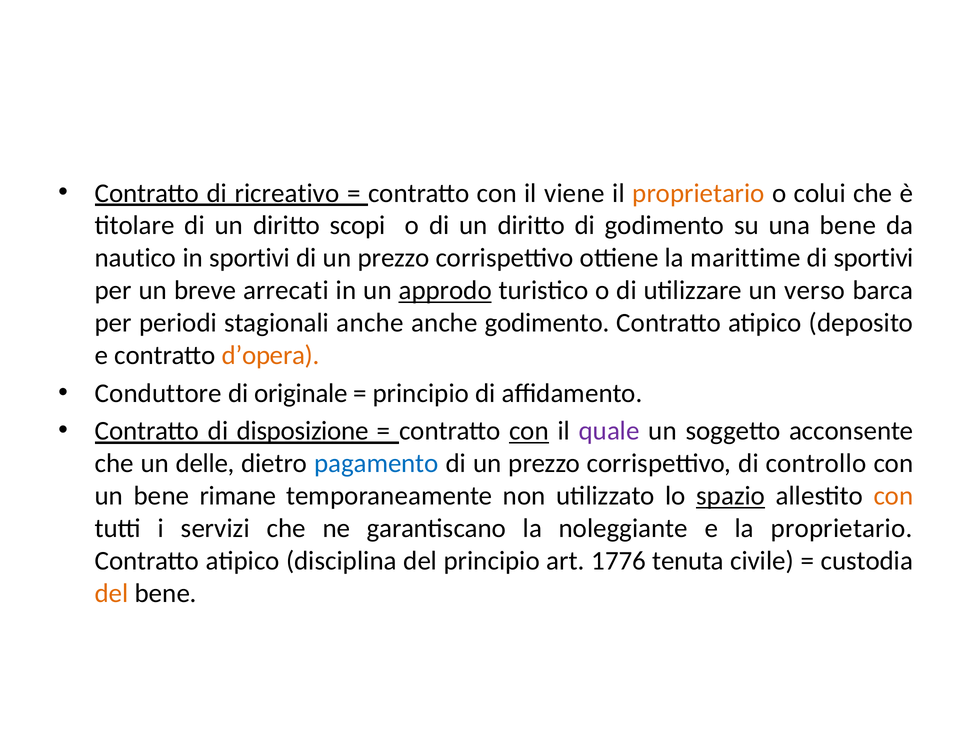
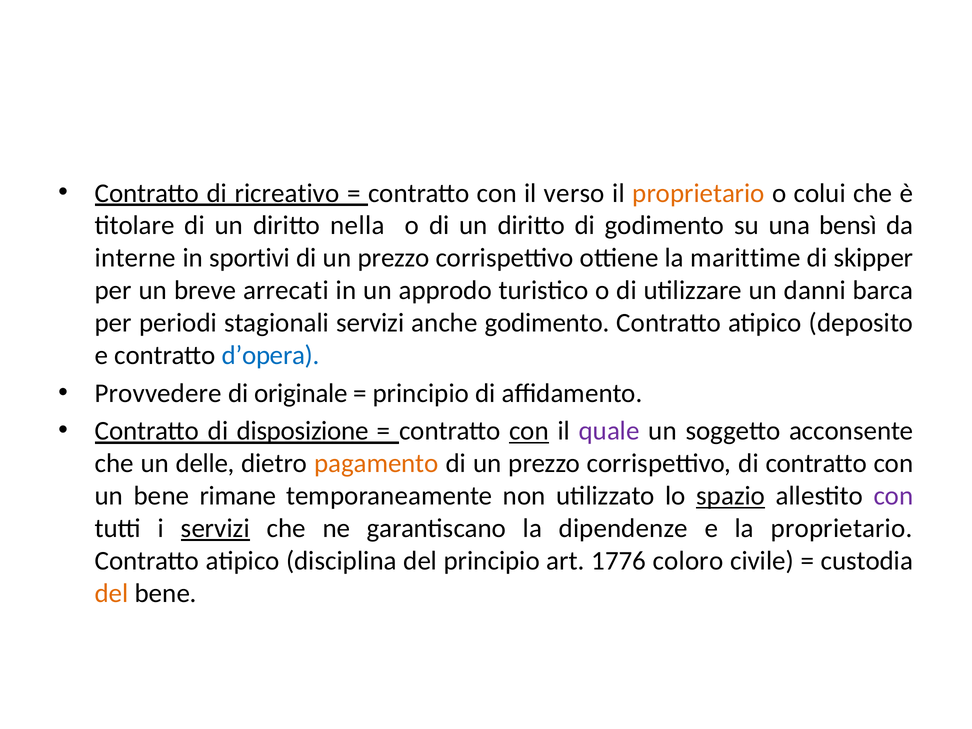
viene: viene -> verso (574, 193)
scopi: scopi -> nella (357, 226)
una bene: bene -> bensì (848, 226)
nautico: nautico -> interne (135, 258)
di sportivi: sportivi -> skipper (873, 258)
approdo underline: present -> none (445, 290)
verso: verso -> danni (815, 290)
stagionali anche: anche -> servizi (370, 323)
d’opera colour: orange -> blue (271, 355)
Conduttore: Conduttore -> Provvedere (158, 393)
pagamento colour: blue -> orange (376, 463)
di controllo: controllo -> contratto (816, 463)
con colour: orange -> purple (893, 496)
servizi underline: none -> present (215, 528)
noleggiante: noleggiante -> dipendenze (623, 528)
tenuta: tenuta -> coloro (688, 561)
